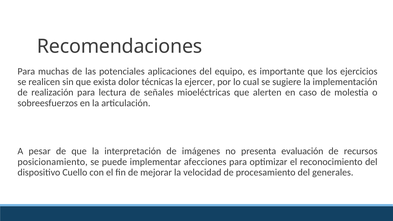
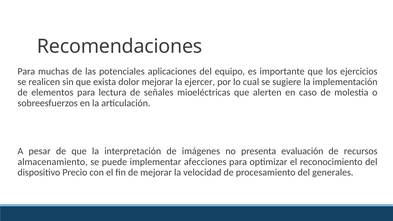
dolor técnicas: técnicas -> mejorar (157, 82)
realización: realización -> elementos (52, 93)
posicionamiento: posicionamiento -> almacenamiento (53, 162)
Cuello: Cuello -> Precio (75, 172)
